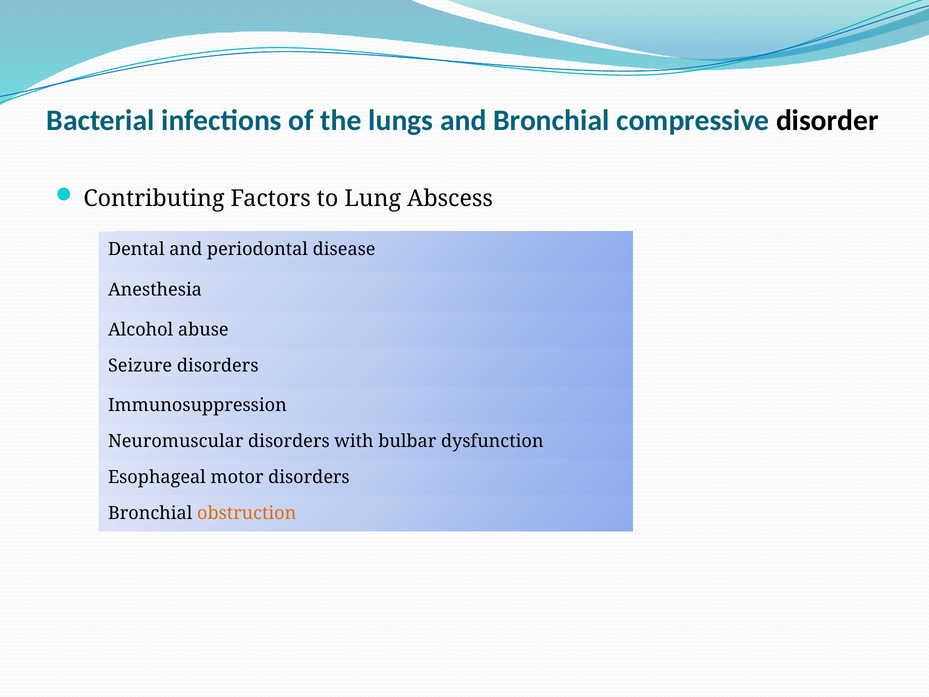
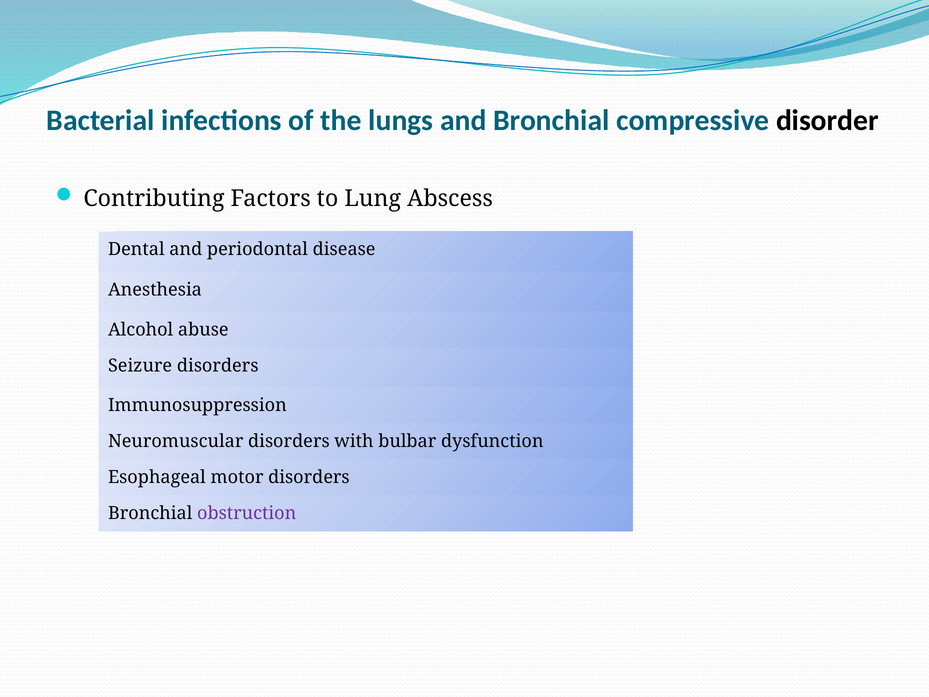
obstruction colour: orange -> purple (247, 513)
